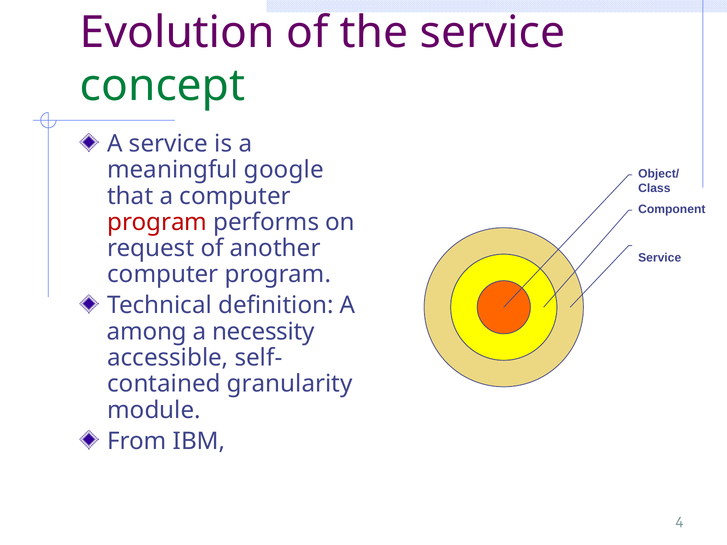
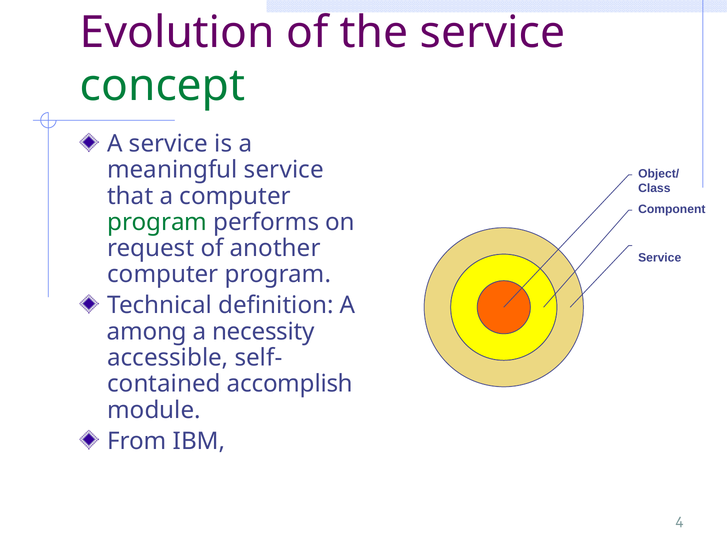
meaningful google: google -> service (284, 170)
program colour: red -> green (157, 222)
granularity: granularity -> accomplish (290, 384)
